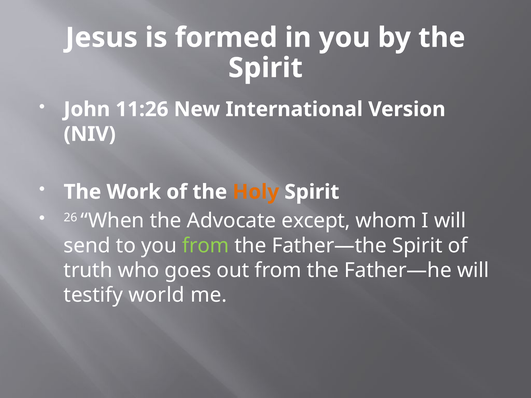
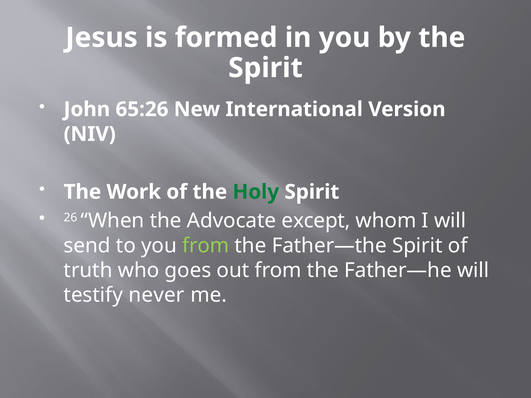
11:26: 11:26 -> 65:26 (142, 109)
Holy colour: orange -> green (256, 192)
world: world -> never (157, 295)
